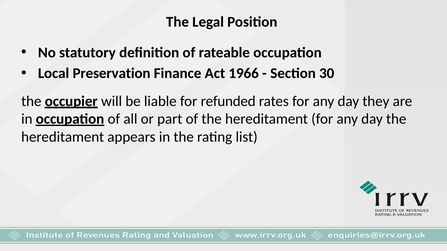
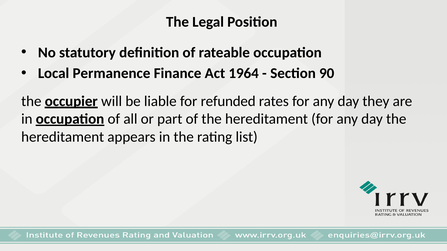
Preservation: Preservation -> Permanence (111, 73)
1966: 1966 -> 1964 (244, 73)
30: 30 -> 90 (327, 73)
